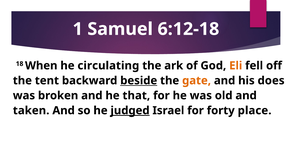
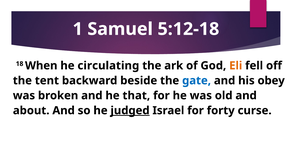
6:12-18: 6:12-18 -> 5:12-18 (188, 29)
beside underline: present -> none (139, 81)
gate colour: orange -> blue (197, 81)
does: does -> obey (271, 81)
taken: taken -> about (31, 111)
place: place -> curse (255, 111)
